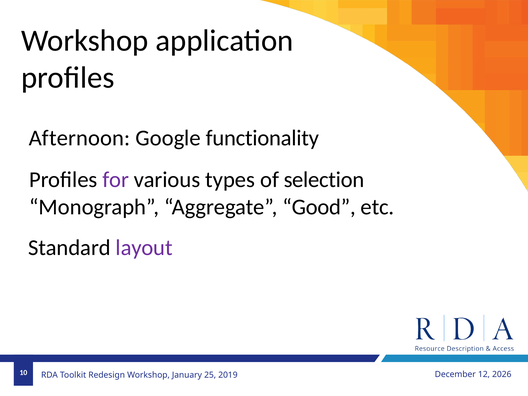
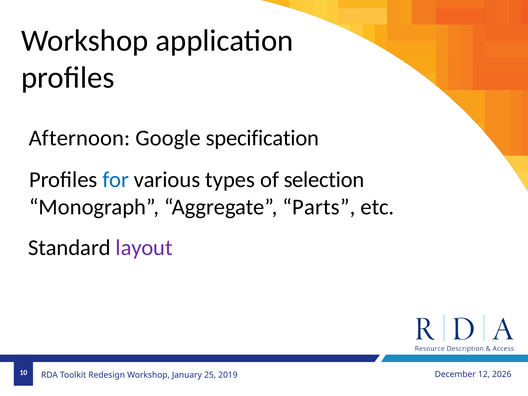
functionality: functionality -> specification (262, 138)
for colour: purple -> blue (116, 180)
Good: Good -> Parts (319, 207)
